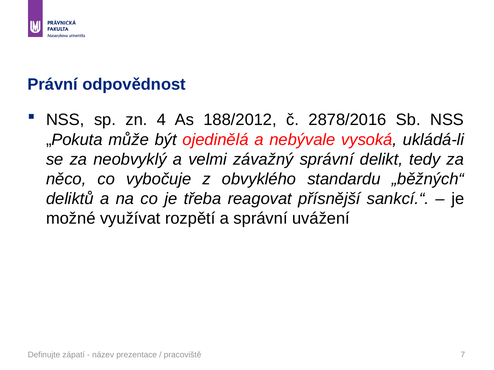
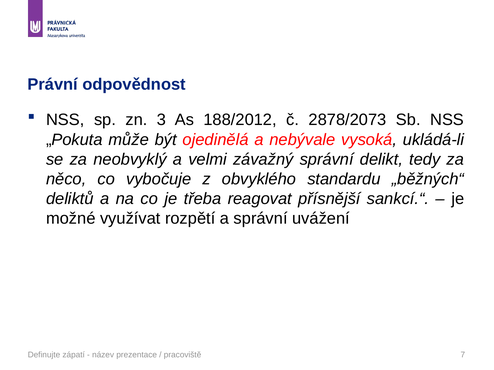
4: 4 -> 3 (162, 120)
2878/2016: 2878/2016 -> 2878/2073 (347, 120)
